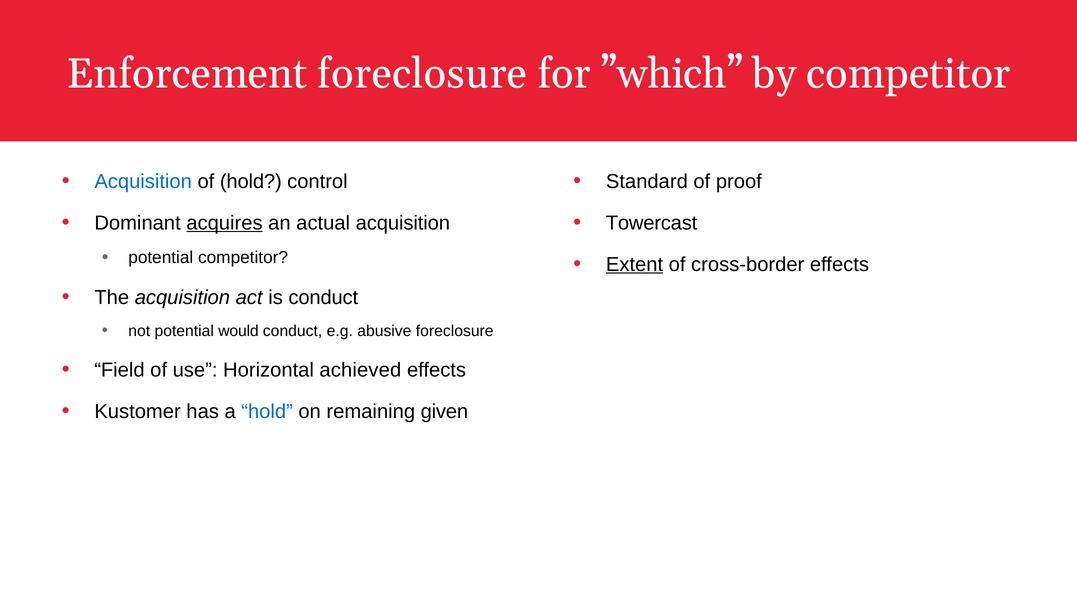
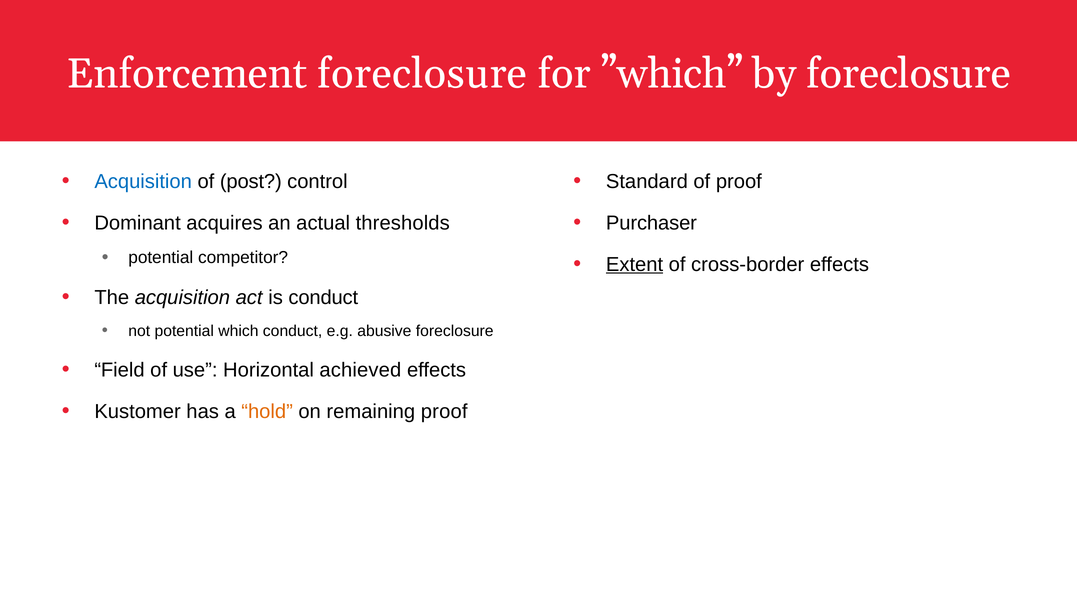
by competitor: competitor -> foreclosure (909, 74)
of hold: hold -> post (251, 181)
acquires underline: present -> none (224, 223)
actual acquisition: acquisition -> thresholds (403, 223)
Towercast: Towercast -> Purchaser (651, 223)
would: would -> which (238, 331)
hold colour: blue -> orange (267, 411)
remaining given: given -> proof (444, 411)
